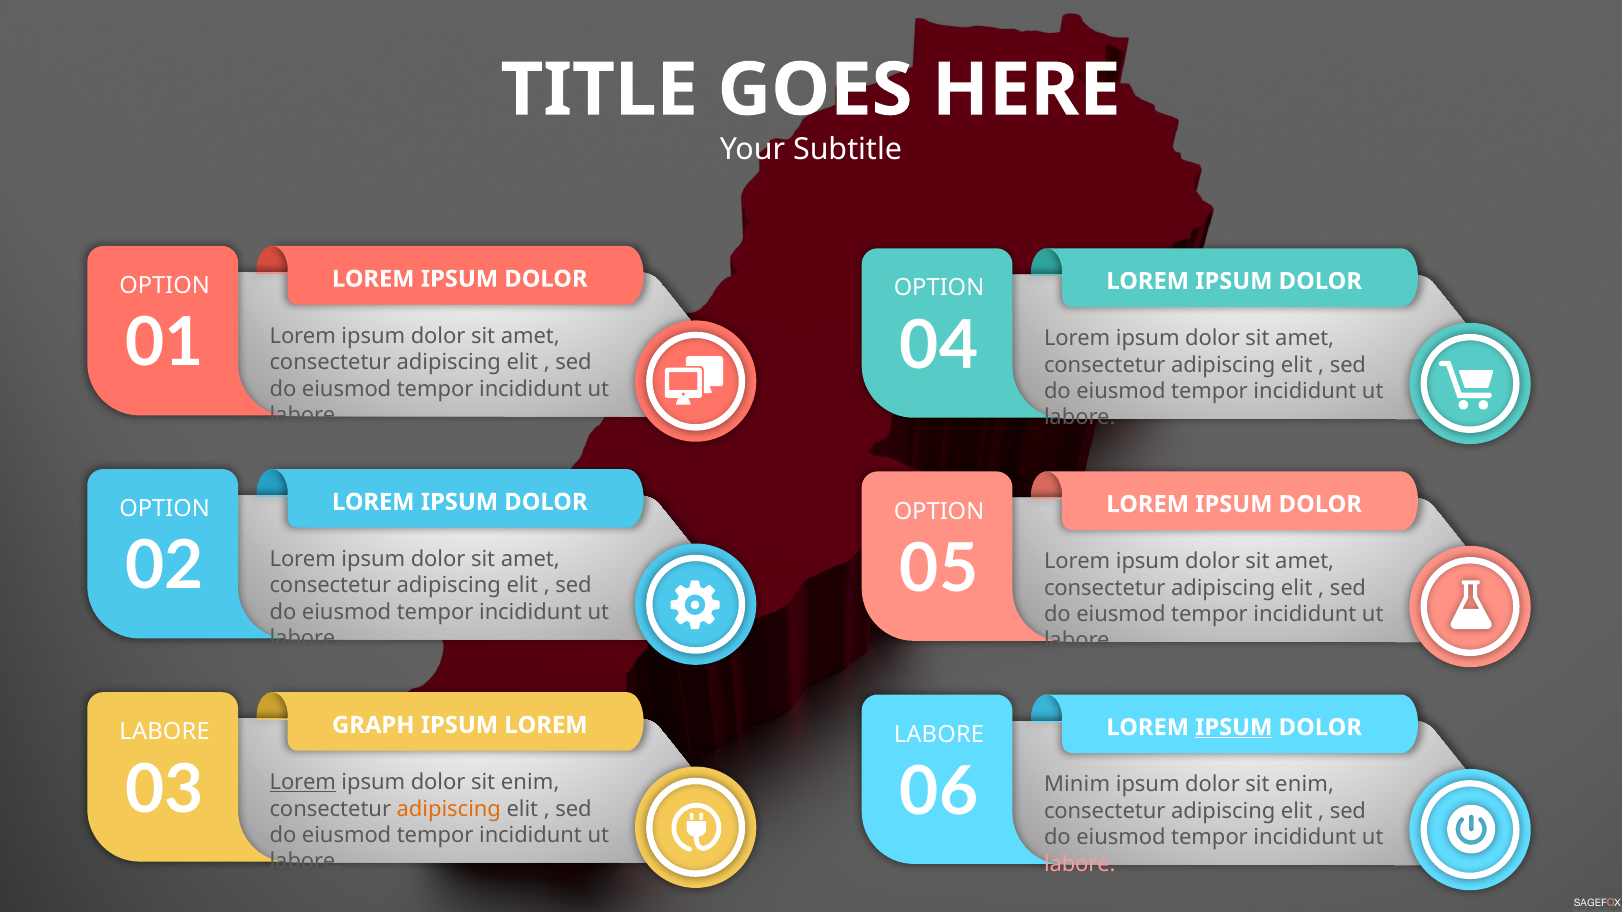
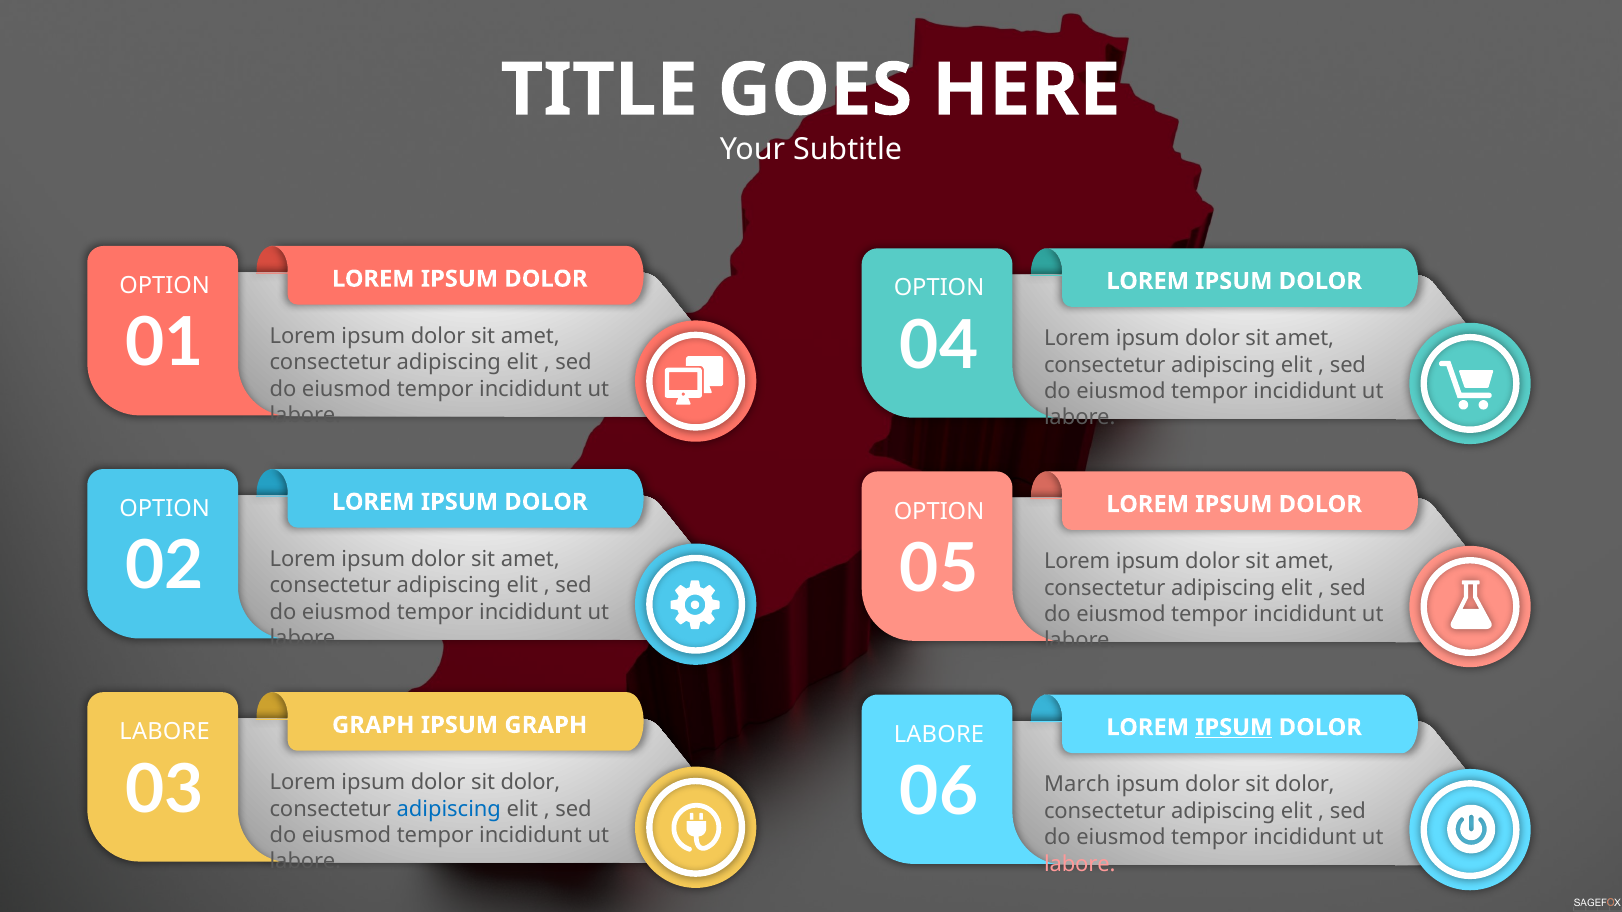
IPSUM LOREM: LOREM -> GRAPH (546, 725)
Lorem underline: present -> none (303, 783)
enim: enim -> dolor (530, 783)
Minim: Minim -> March (1077, 785)
enim: enim -> dolor (1305, 785)
adipiscing colour: orange -> blue (449, 809)
